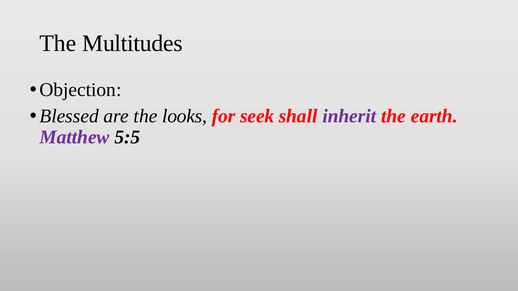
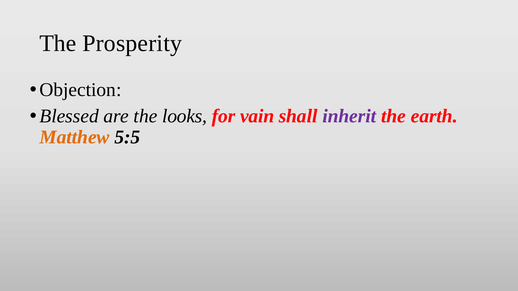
Multitudes: Multitudes -> Prosperity (132, 44)
seek: seek -> vain (257, 116)
Matthew colour: purple -> orange (75, 137)
